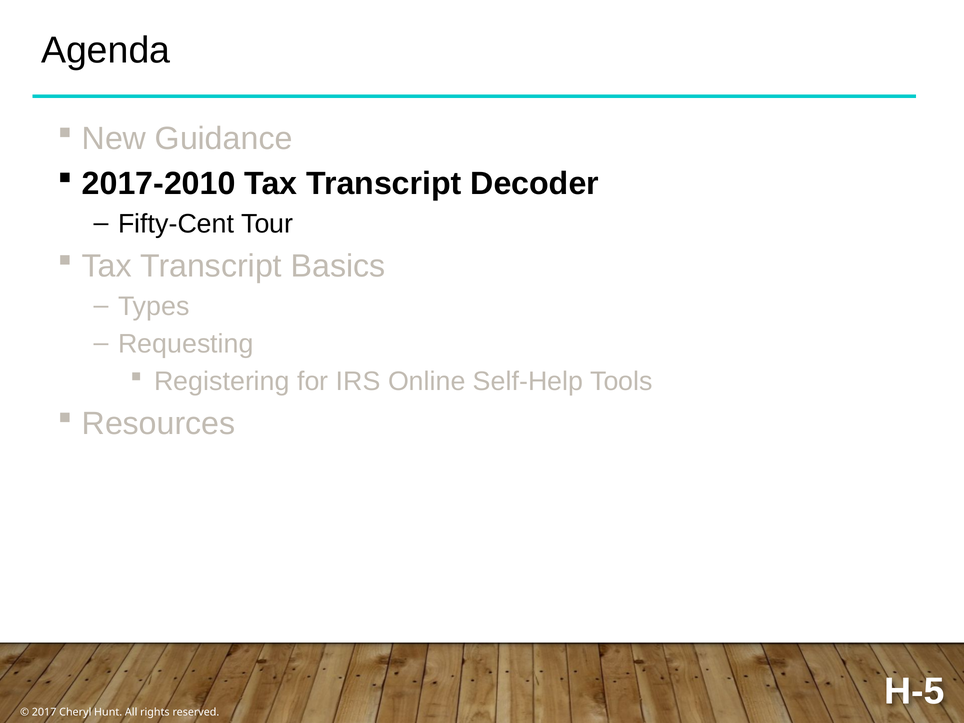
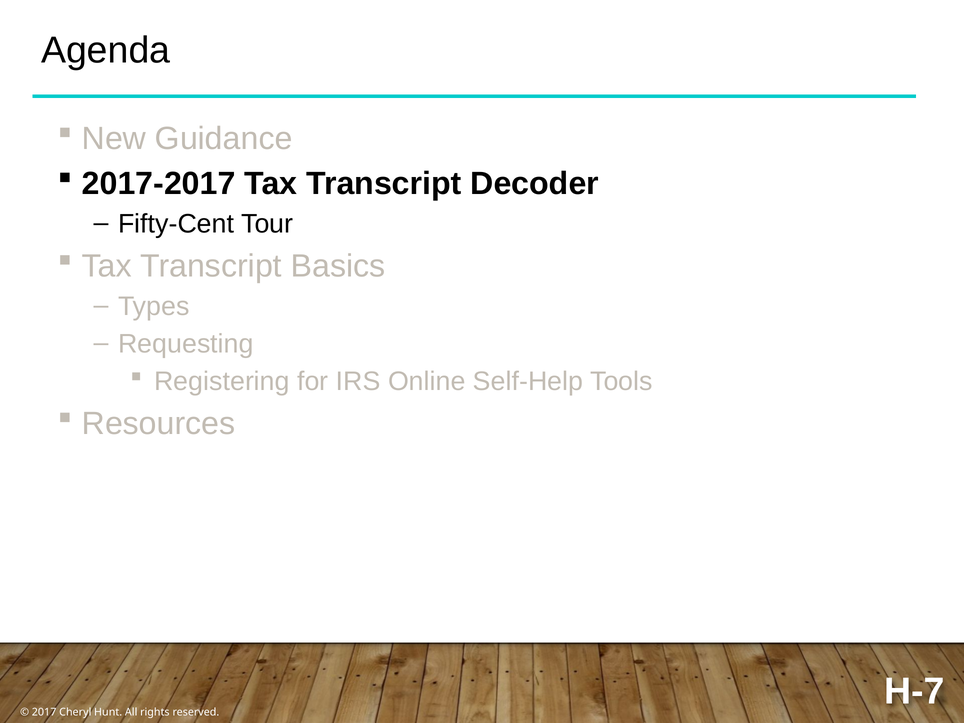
2017-2010: 2017-2010 -> 2017-2017 (159, 184)
H-5: H-5 -> H-7 (914, 691)
